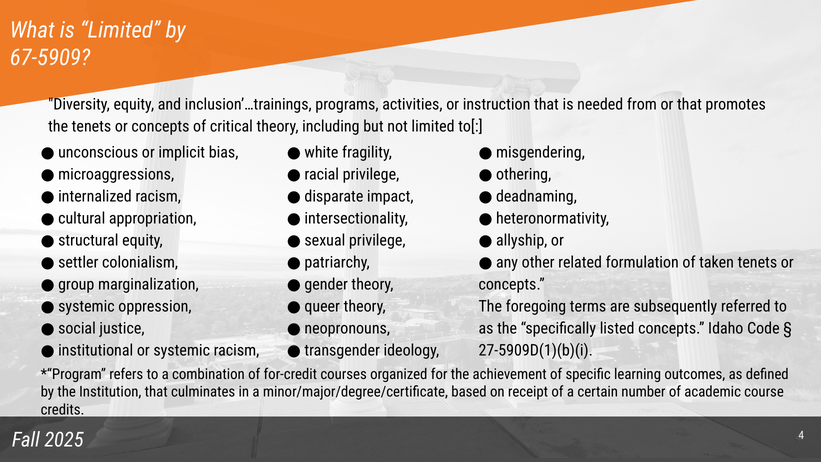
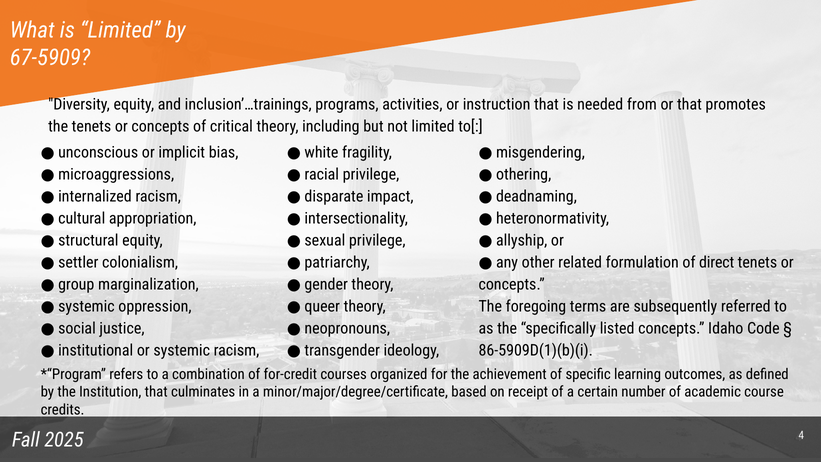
taken: taken -> direct (717, 262)
27-5909D(1)(b)(i: 27-5909D(1)(b)(i -> 86-5909D(1)(b)(i (536, 350)
